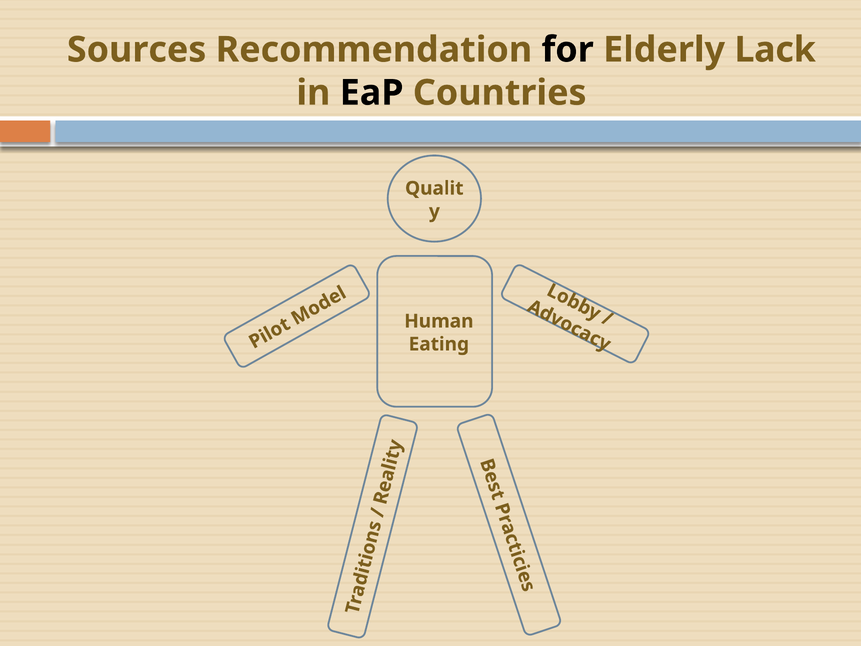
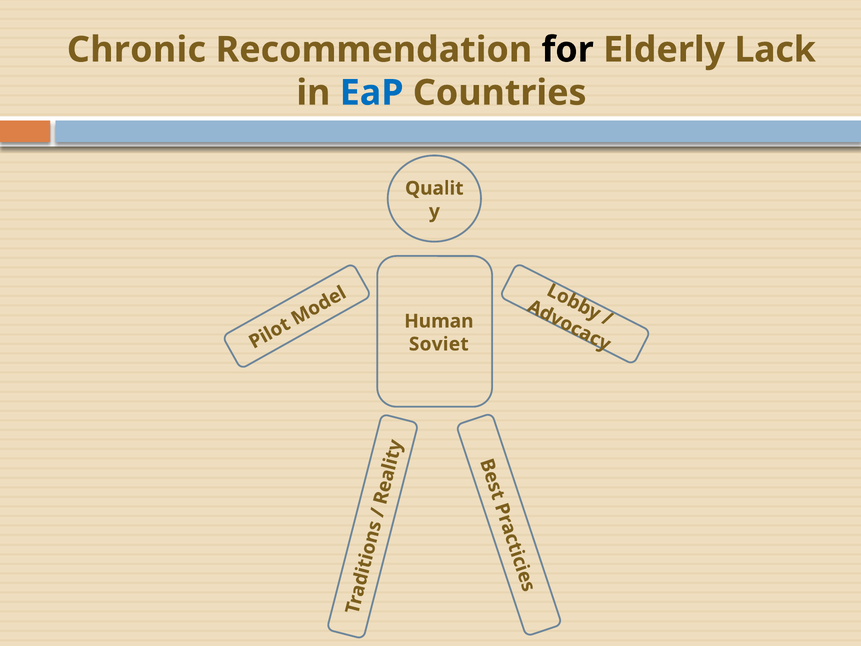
Sources: Sources -> Chronic (136, 50)
EaP colour: black -> blue (372, 93)
Eating: Eating -> Soviet (439, 344)
